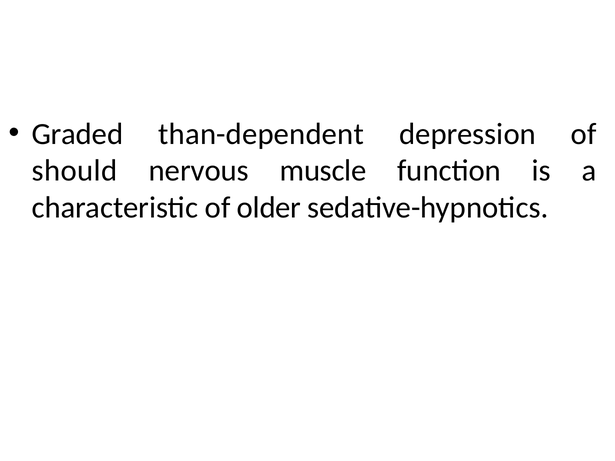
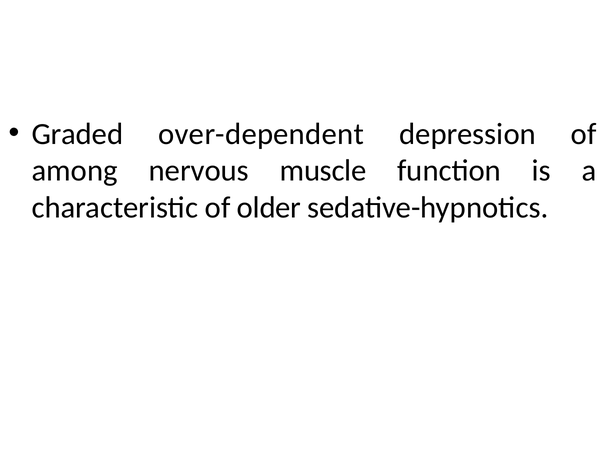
than-dependent: than-dependent -> over-dependent (261, 134)
should: should -> among (75, 171)
